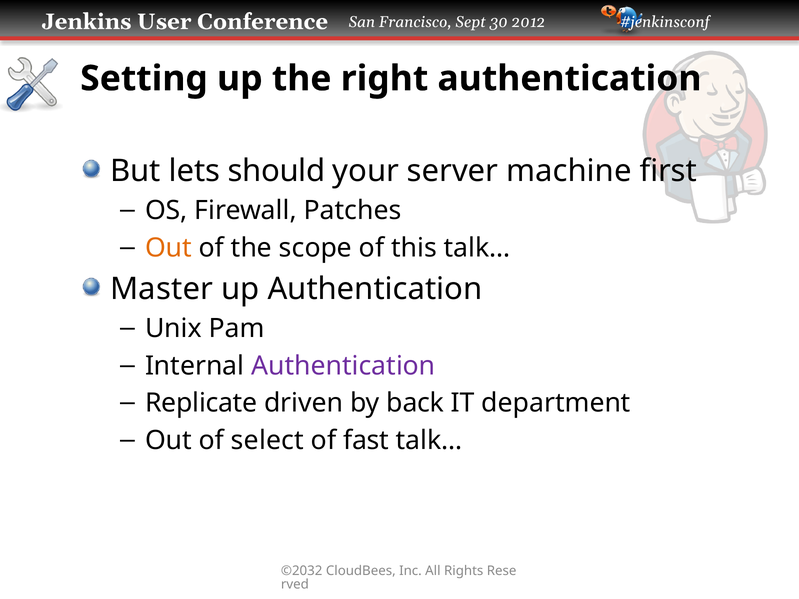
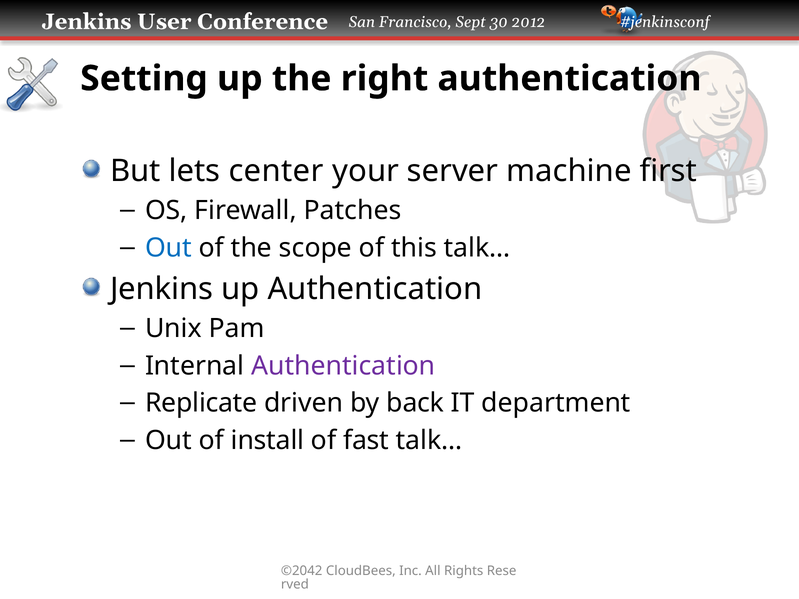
should: should -> center (276, 171)
Out colour: orange -> blue (168, 248)
Master: Master -> Jenkins (162, 289)
select: select -> install (268, 441)
©2032: ©2032 -> ©2042 (302, 571)
